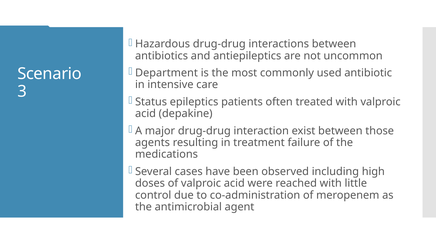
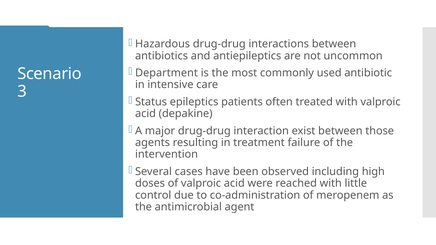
medications: medications -> intervention (167, 155)
